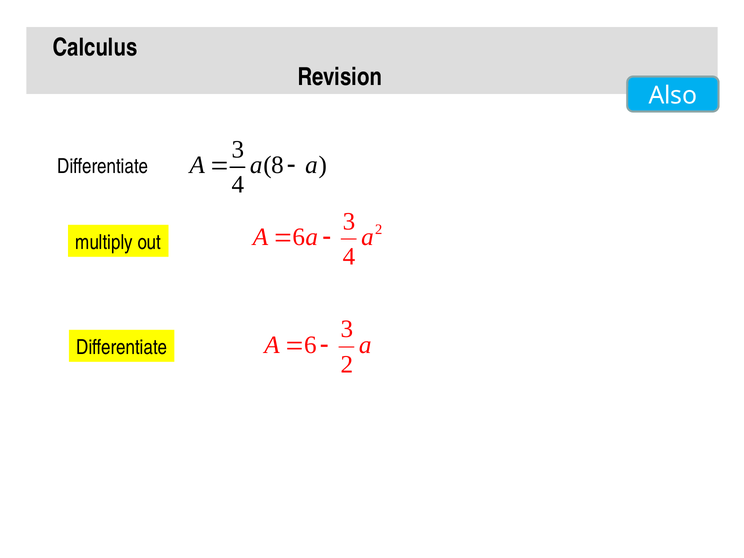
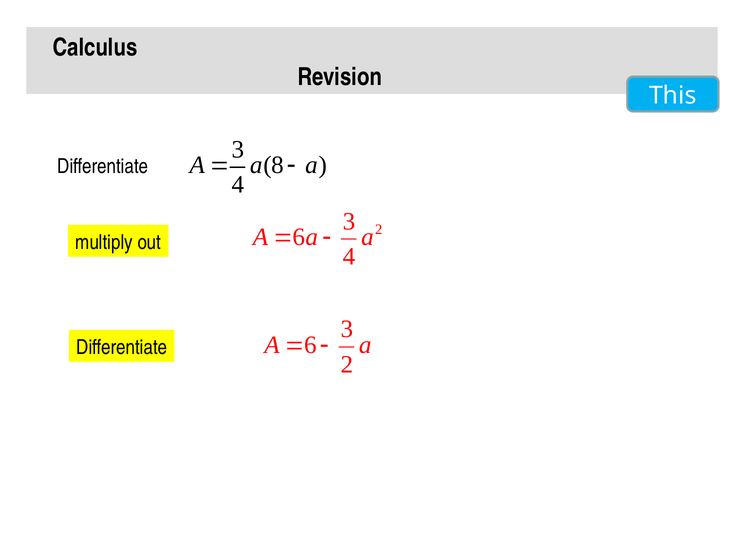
Also: Also -> This (673, 96)
